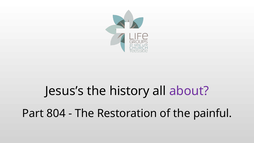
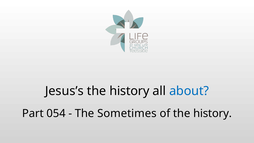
about colour: purple -> blue (189, 91)
804: 804 -> 054 (56, 113)
Restoration: Restoration -> Sometimes (127, 113)
of the painful: painful -> history (213, 113)
